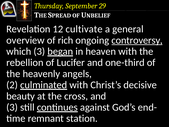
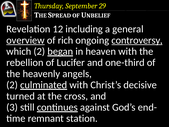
cultivate: cultivate -> including (84, 29)
overview underline: none -> present (25, 40)
which 3: 3 -> 2 (39, 51)
beauty: beauty -> turned (21, 96)
